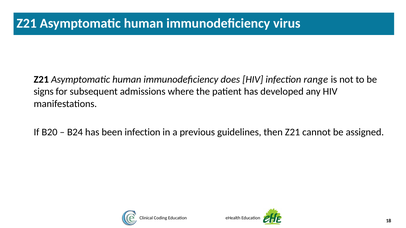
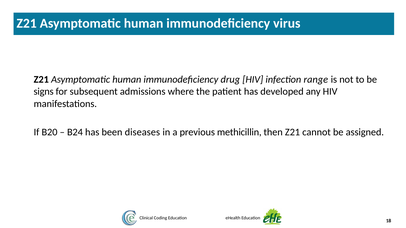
does: does -> drug (230, 79)
been infection: infection -> diseases (142, 132)
guidelines: guidelines -> methicillin (239, 132)
